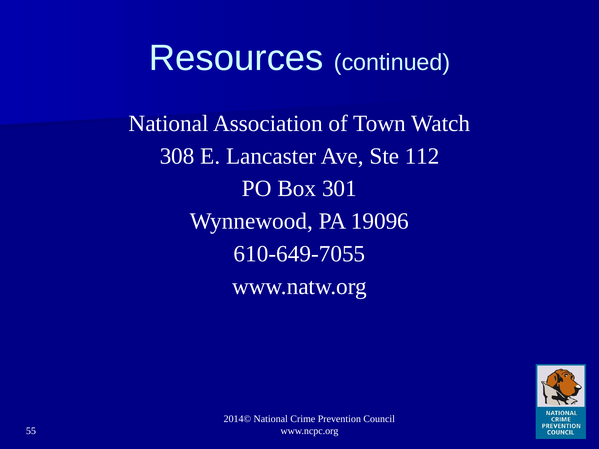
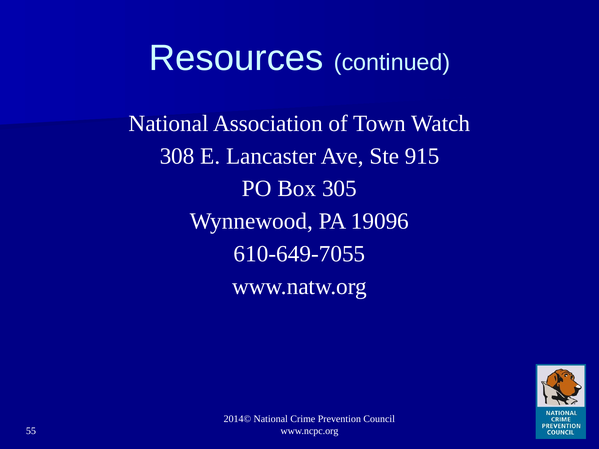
112: 112 -> 915 (422, 156)
301: 301 -> 305 (339, 189)
